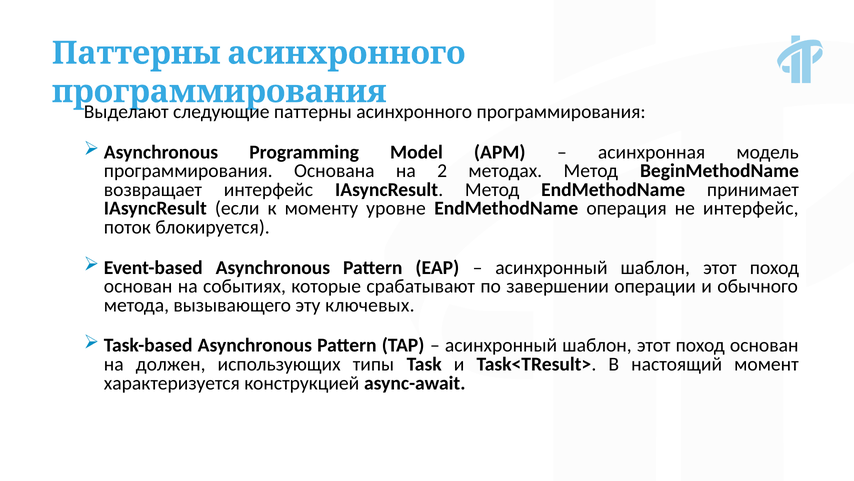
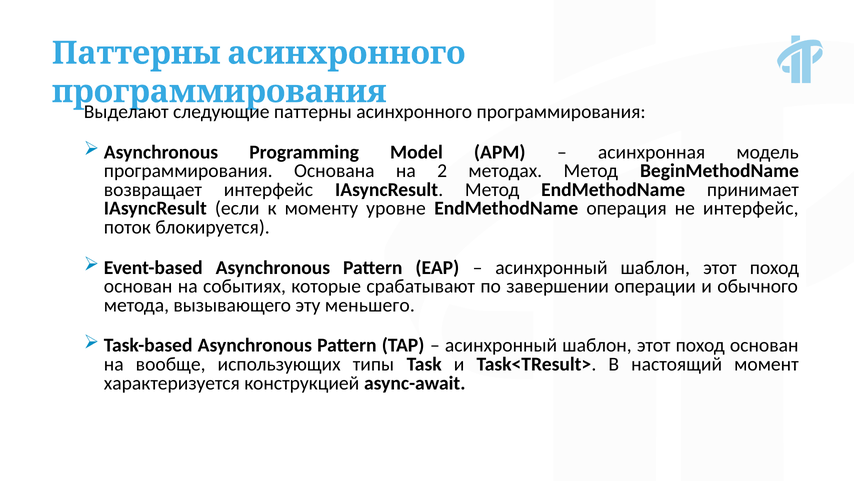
ключевых: ключевых -> меньшего (370, 305)
должен: должен -> вообще (171, 364)
